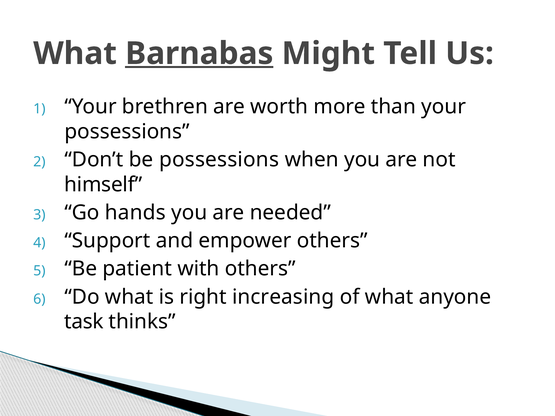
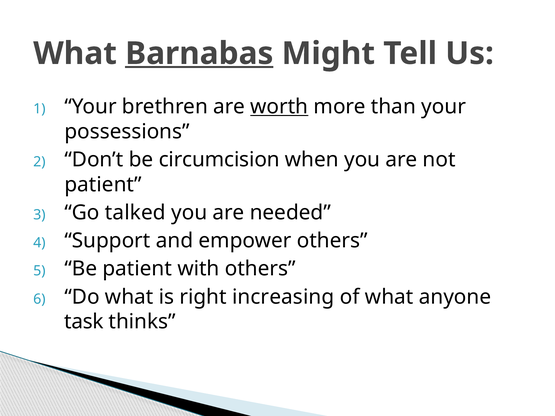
worth underline: none -> present (279, 107)
be possessions: possessions -> circumcision (219, 160)
himself: himself -> patient (103, 185)
hands: hands -> talked (135, 213)
